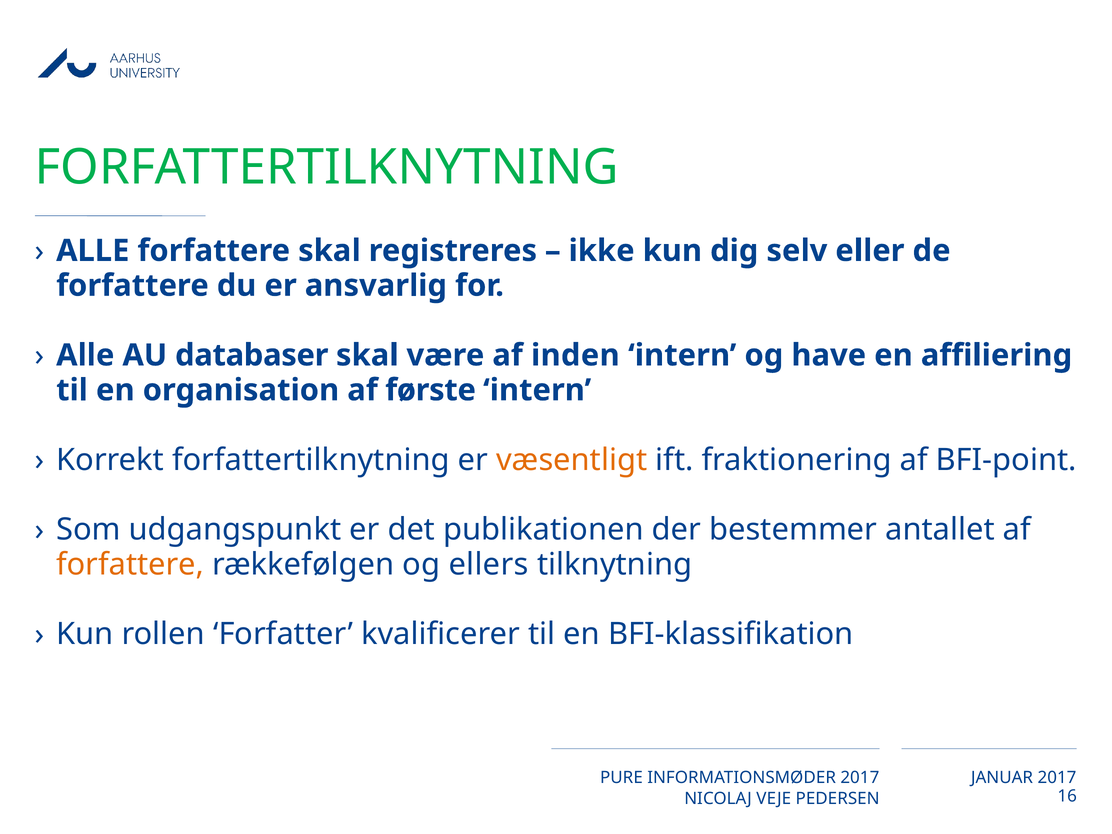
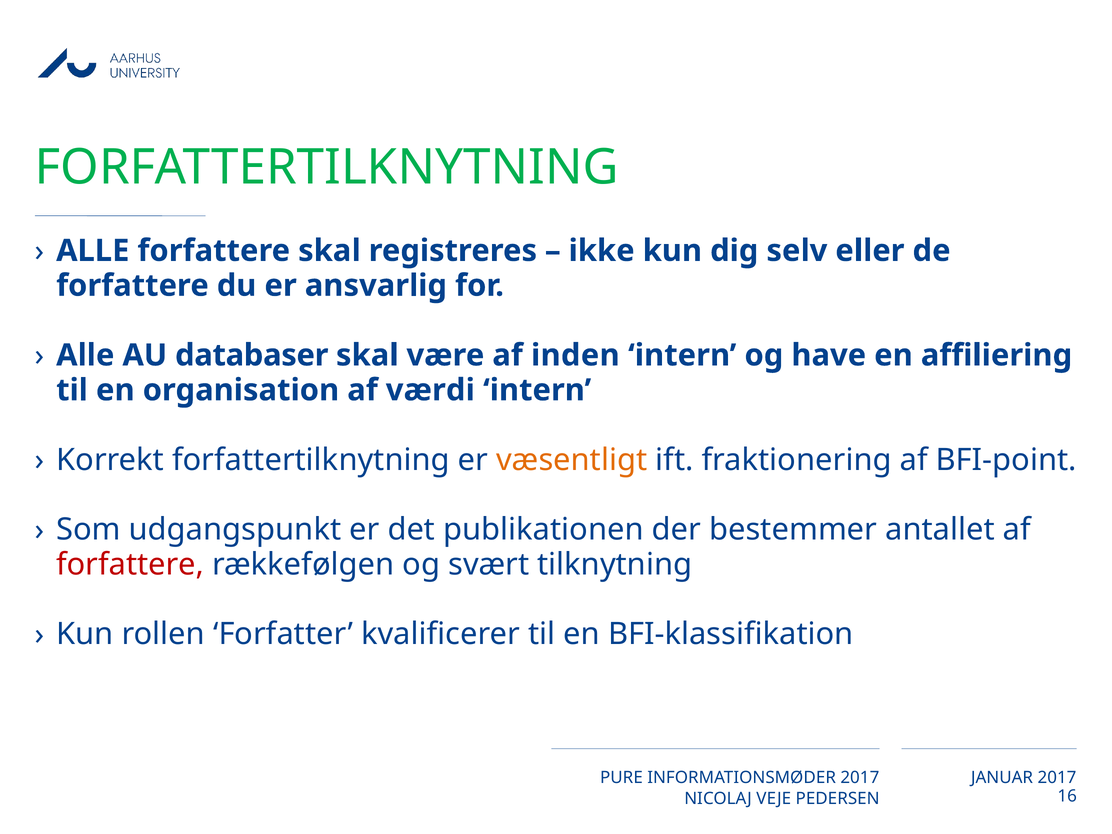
første: første -> værdi (430, 390)
forfattere colour: orange -> red (130, 564)
ellers: ellers -> svært (489, 564)
